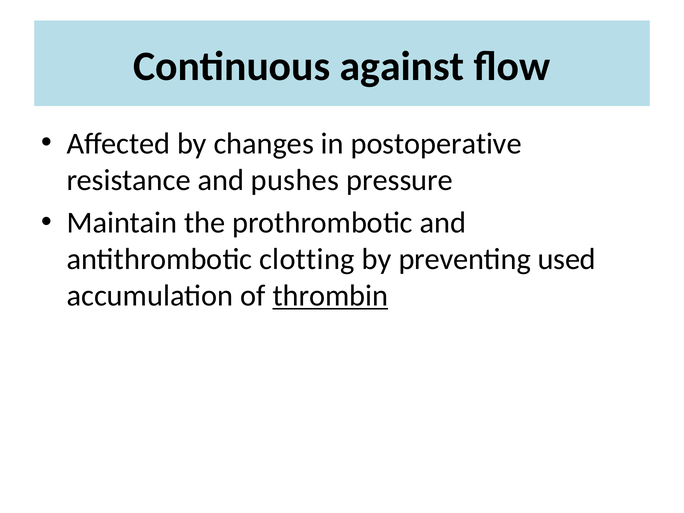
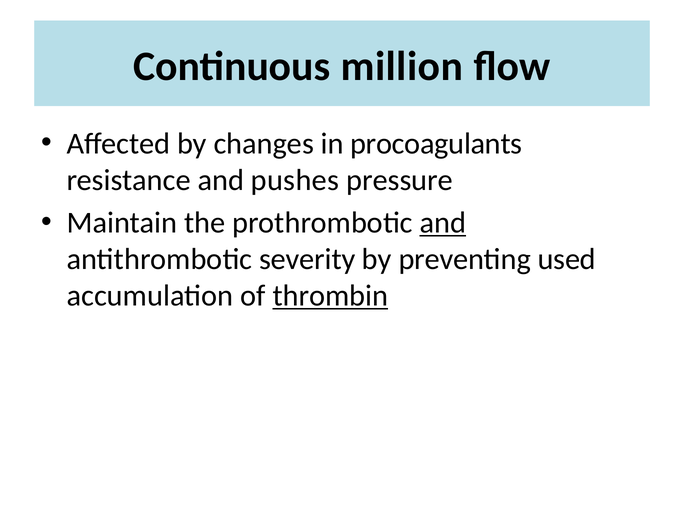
against: against -> million (402, 66)
postoperative: postoperative -> procoagulants (436, 144)
and underline: none -> present (443, 223)
clotting: clotting -> severity (307, 259)
